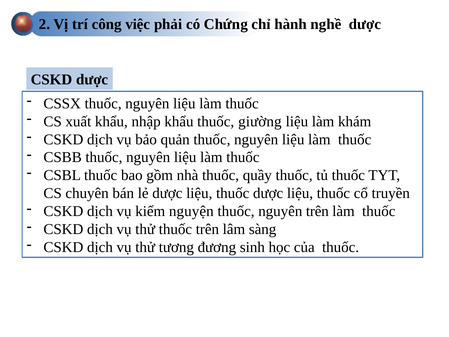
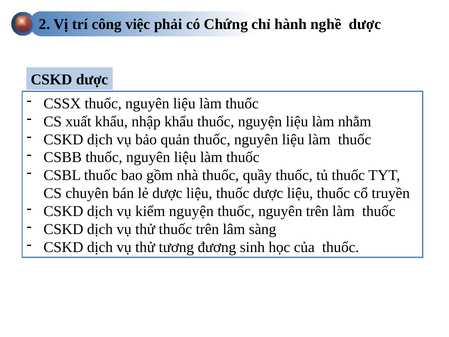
thuốc giường: giường -> nguyện (260, 121)
khám: khám -> nhằm (355, 121)
